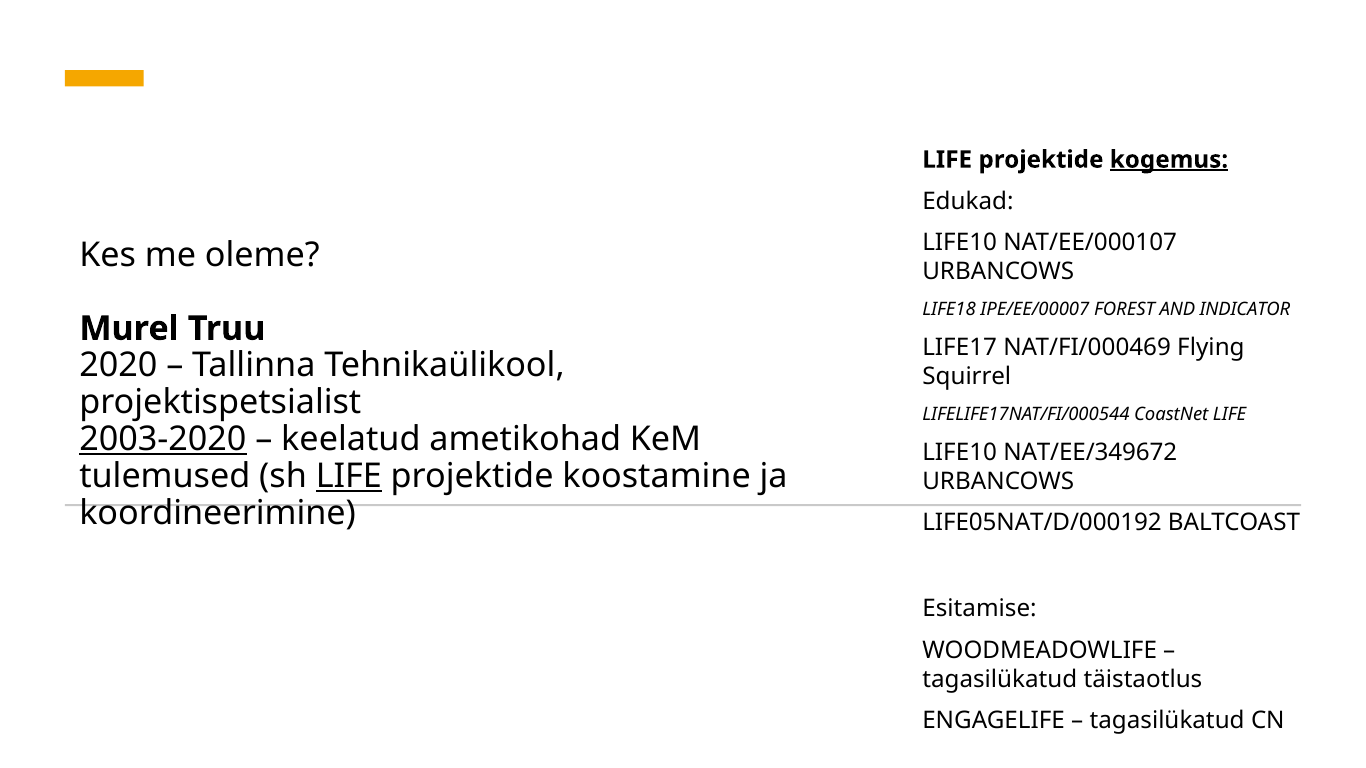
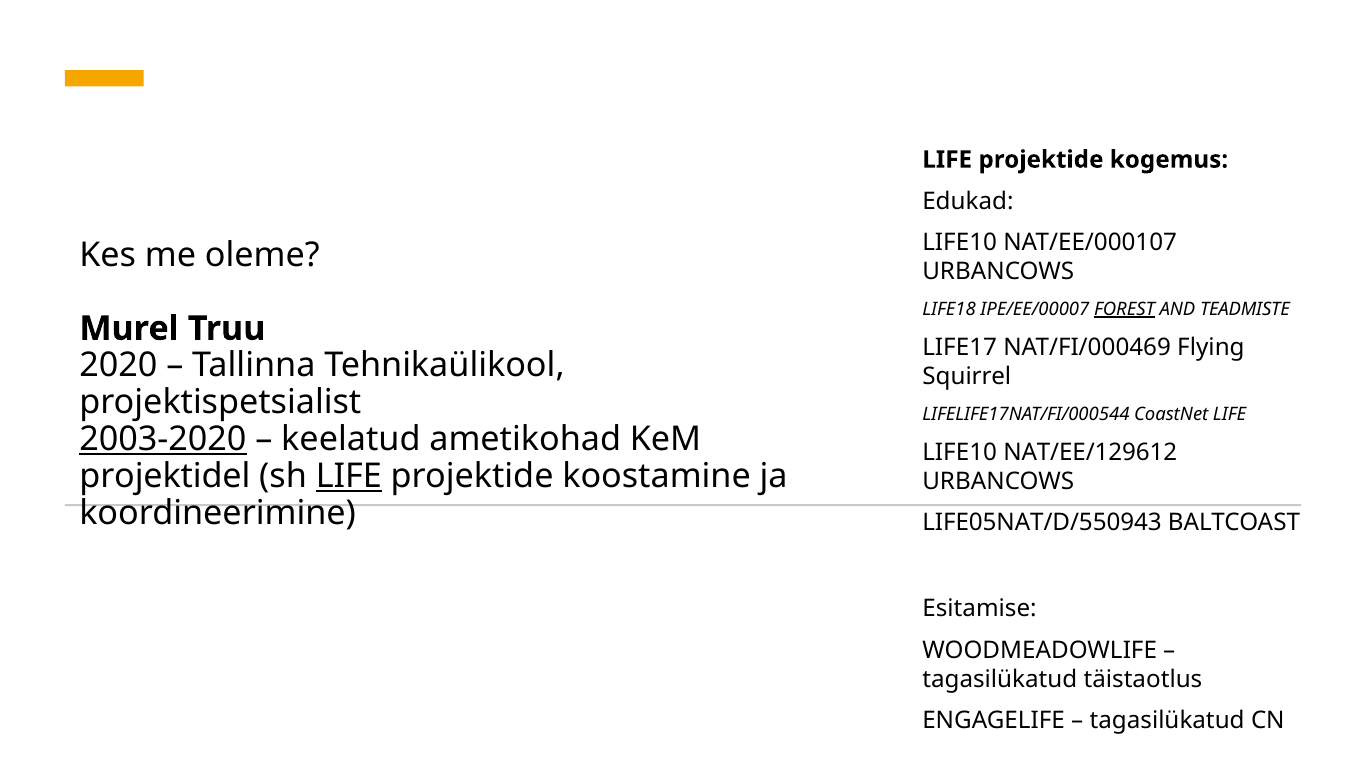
kogemus underline: present -> none (1169, 160)
FOREST underline: none -> present (1125, 309)
INDICATOR: INDICATOR -> TEADMISTE (1245, 309)
NAT/EE/349672: NAT/EE/349672 -> NAT/EE/129612 (1090, 453)
tulemused: tulemused -> projektidel (165, 476)
LIFE05NAT/D/000192: LIFE05NAT/D/000192 -> LIFE05NAT/D/550943 (1042, 523)
